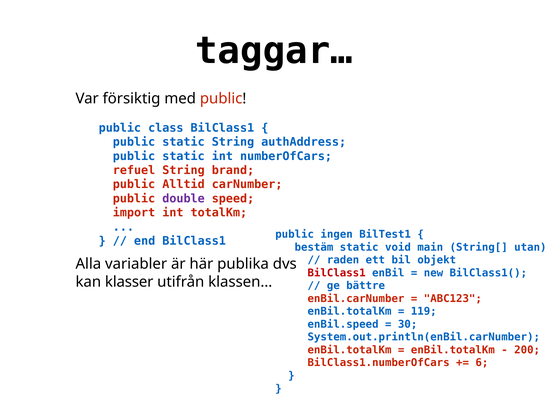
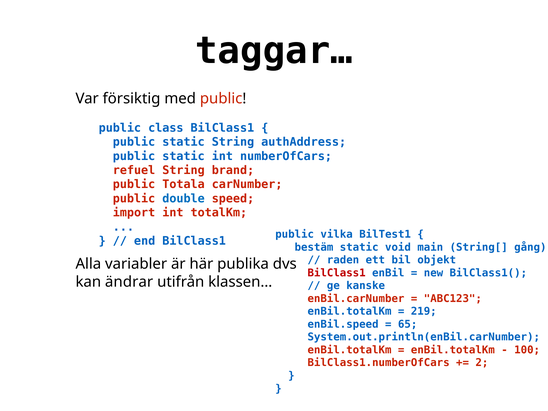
Alltid: Alltid -> Totala (184, 184)
double colour: purple -> blue (184, 199)
ingen: ingen -> vilka (337, 234)
utan: utan -> gång (530, 247)
klasser: klasser -> ändrar (129, 282)
bättre: bättre -> kanske (366, 286)
119: 119 -> 219 (424, 311)
30: 30 -> 65 (408, 324)
200: 200 -> 100 (527, 350)
6: 6 -> 2 (482, 363)
